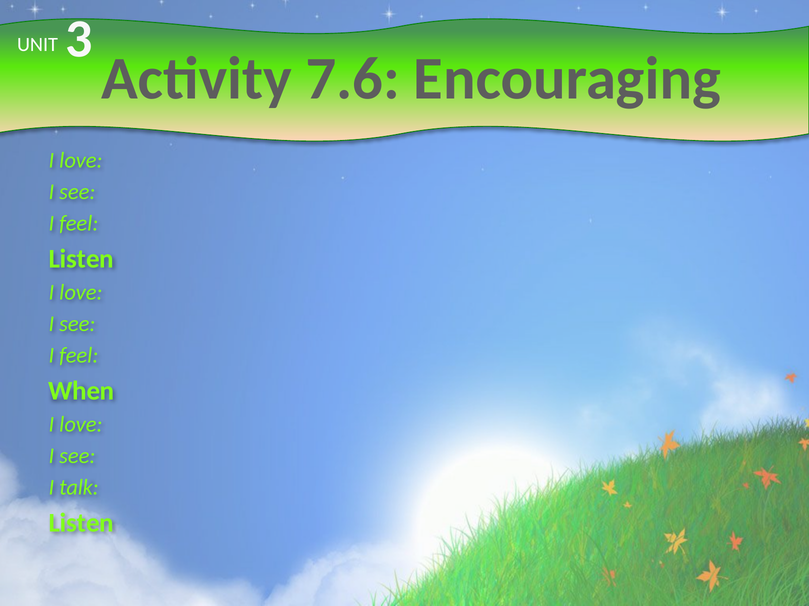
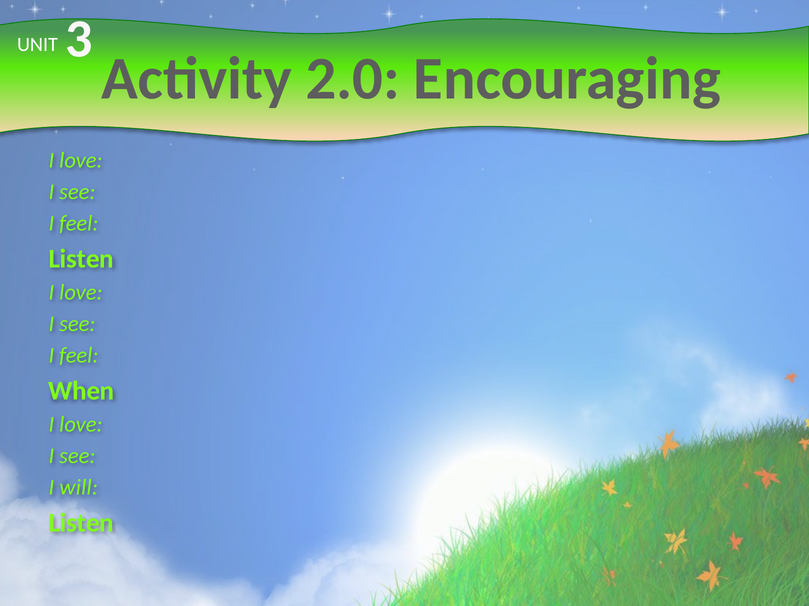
7.6: 7.6 -> 2.0 (353, 79)
talk: talk -> will (79, 488)
